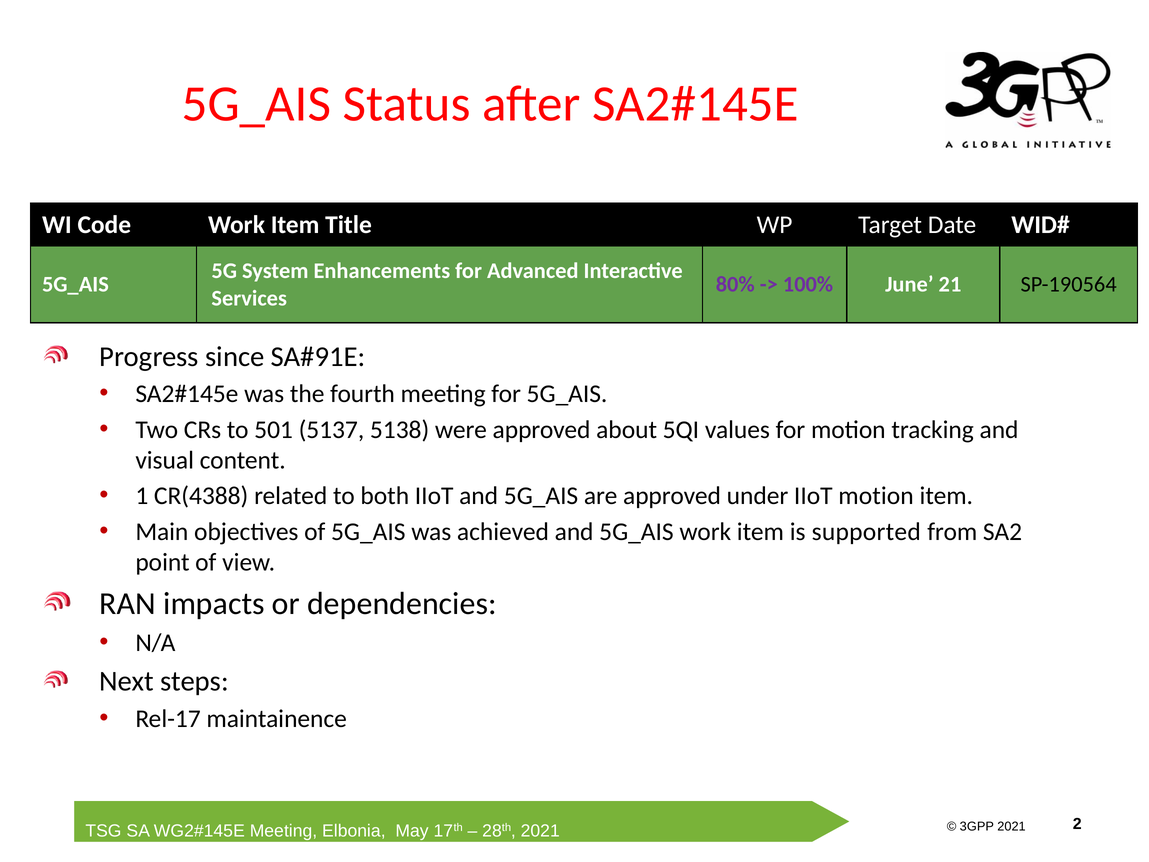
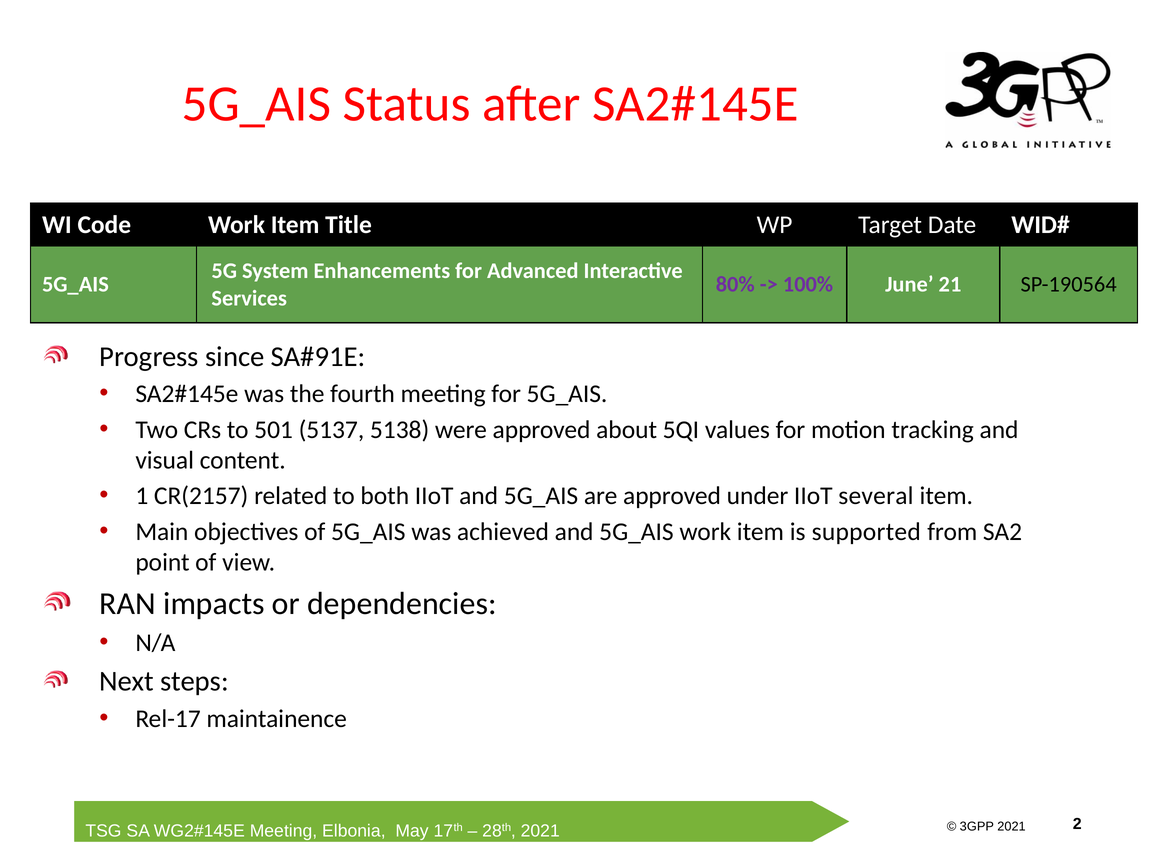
CR(4388: CR(4388 -> CR(2157 (201, 496)
IIoT motion: motion -> several (876, 496)
